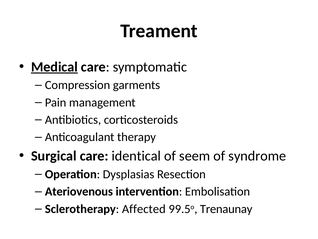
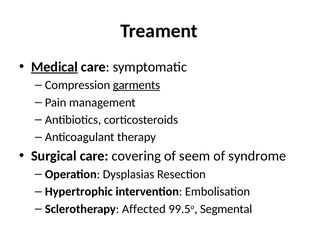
garments underline: none -> present (136, 85)
identical: identical -> covering (136, 156)
Ateriovenous: Ateriovenous -> Hypertrophic (79, 191)
Trenaunay: Trenaunay -> Segmental (226, 209)
